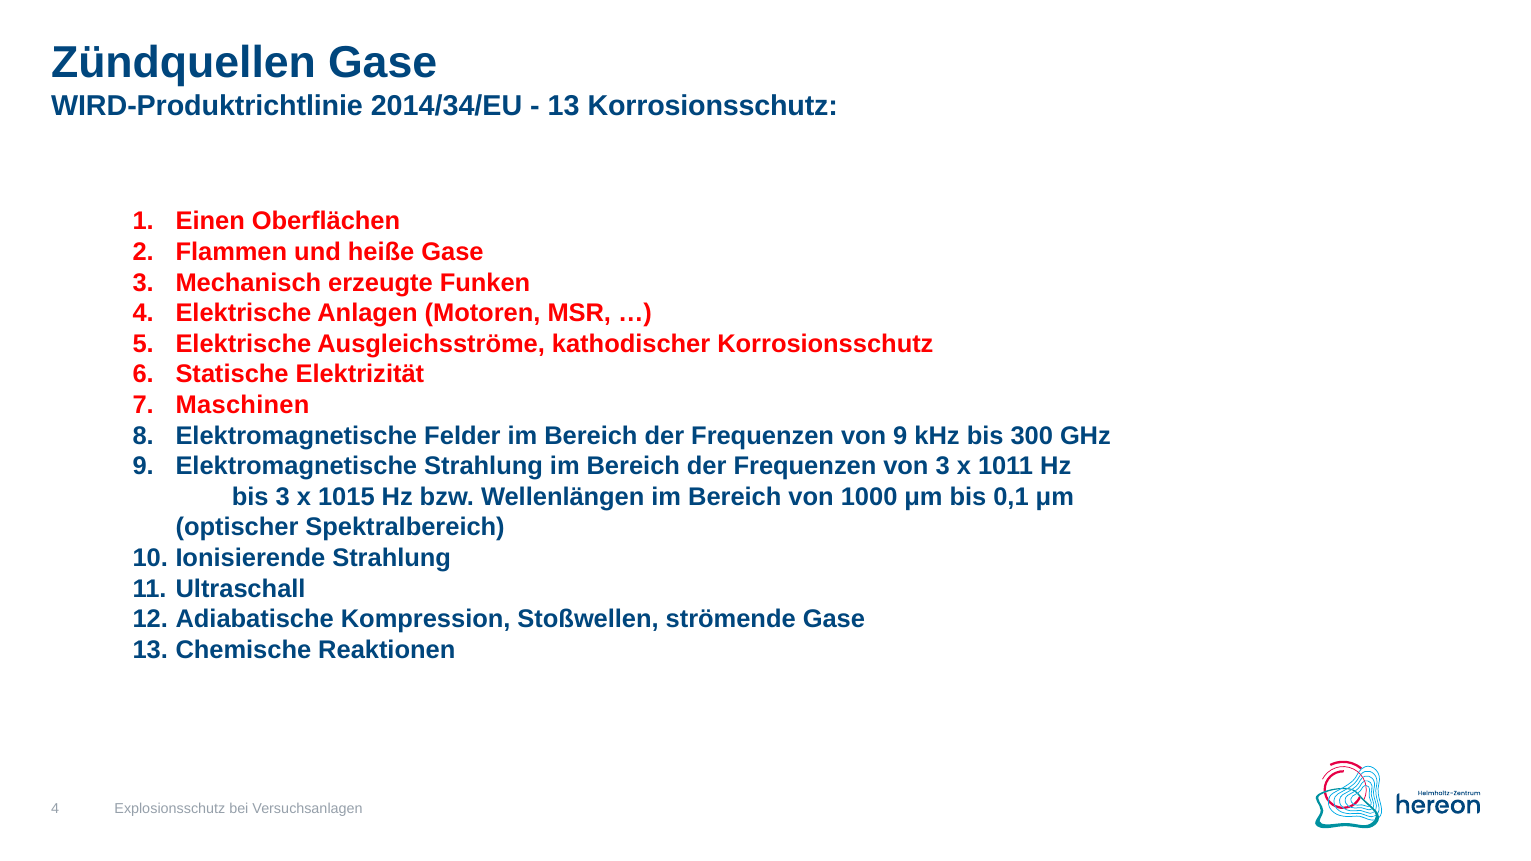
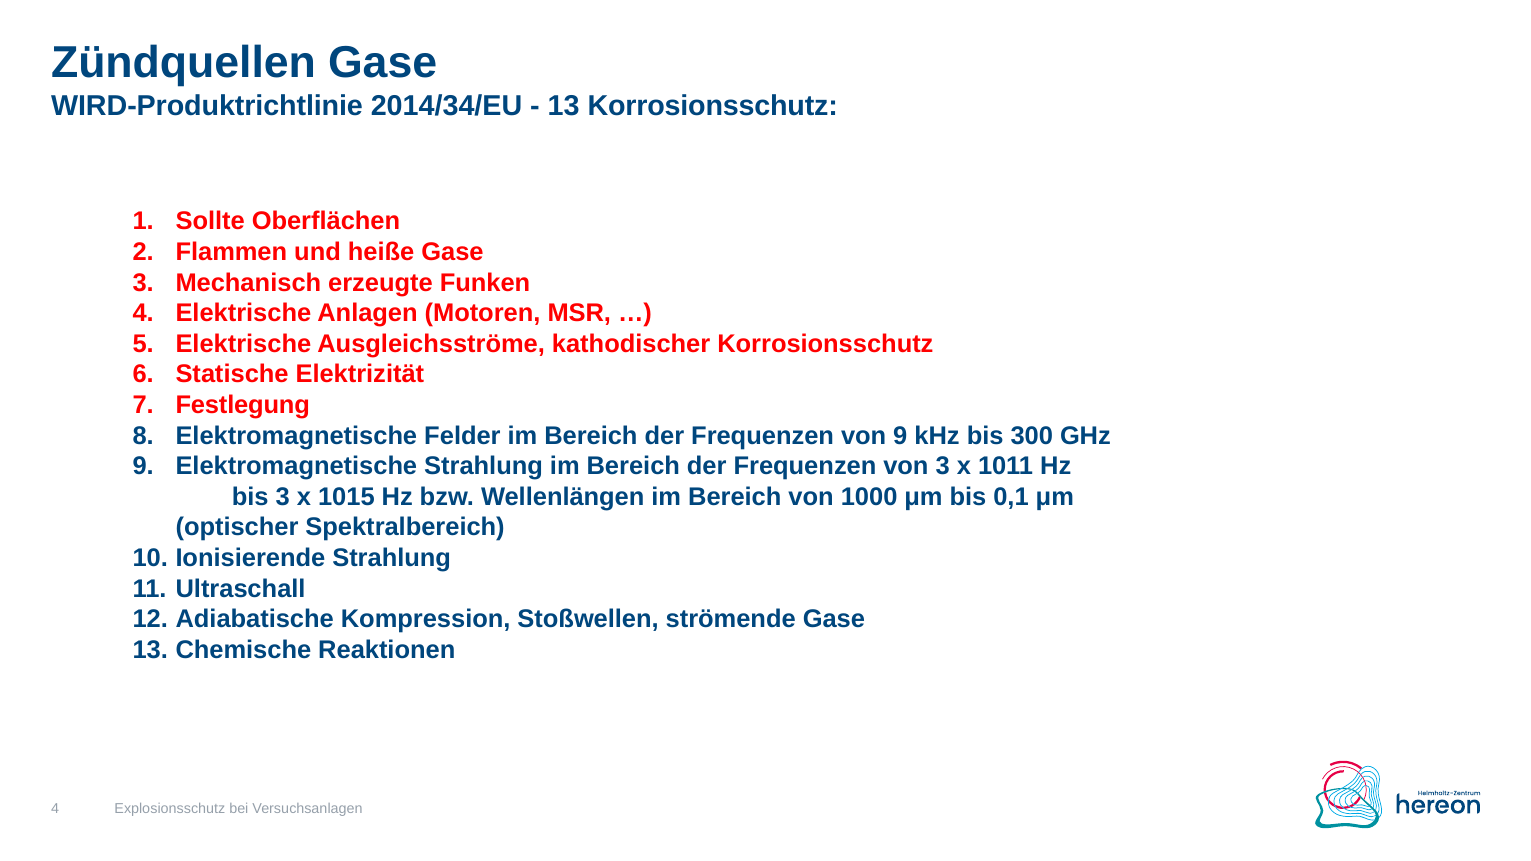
Einen: Einen -> Sollte (210, 222)
Maschinen: Maschinen -> Festlegung (243, 405)
